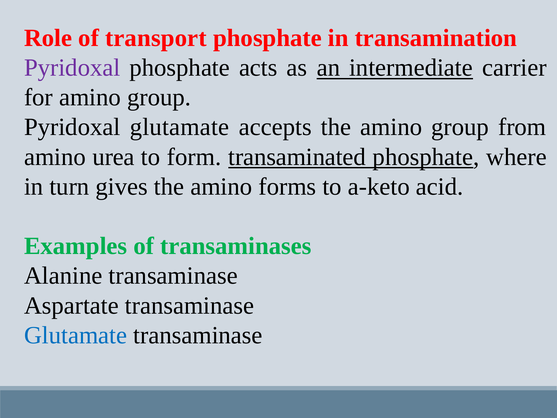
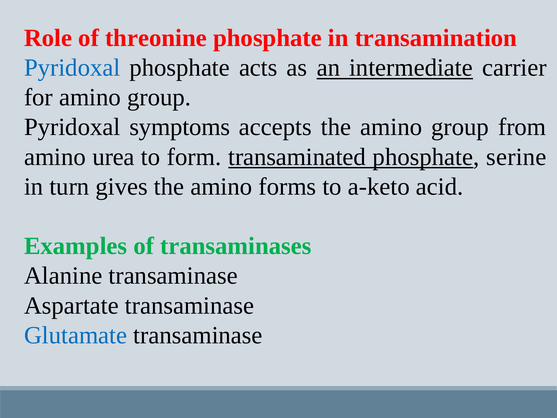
transport: transport -> threonine (156, 38)
Pyridoxal colour: purple -> blue (72, 68)
Pyridoxal glutamate: glutamate -> symptoms (180, 127)
where: where -> serine (516, 157)
